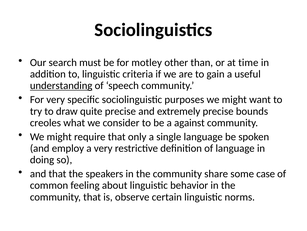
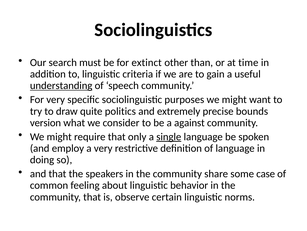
motley: motley -> extinct (147, 62)
quite precise: precise -> politics (120, 111)
creoles: creoles -> version (45, 122)
single underline: none -> present (169, 136)
